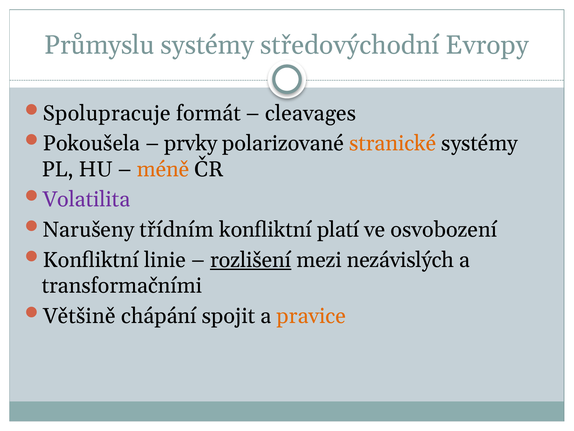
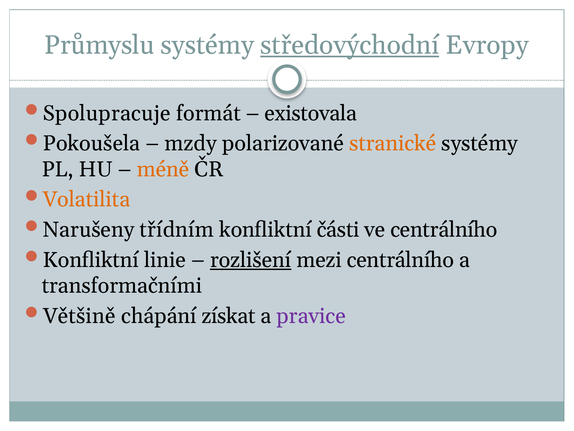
středovýchodní underline: none -> present (350, 45)
cleavages: cleavages -> existovala (311, 113)
prvky: prvky -> mzdy (191, 143)
Volatilita colour: purple -> orange (87, 199)
platí: platí -> části (338, 229)
ve osvobození: osvobození -> centrálního (444, 229)
mezi nezávislých: nezávislých -> centrálního (400, 260)
spojit: spojit -> získat (229, 316)
pravice colour: orange -> purple (311, 316)
